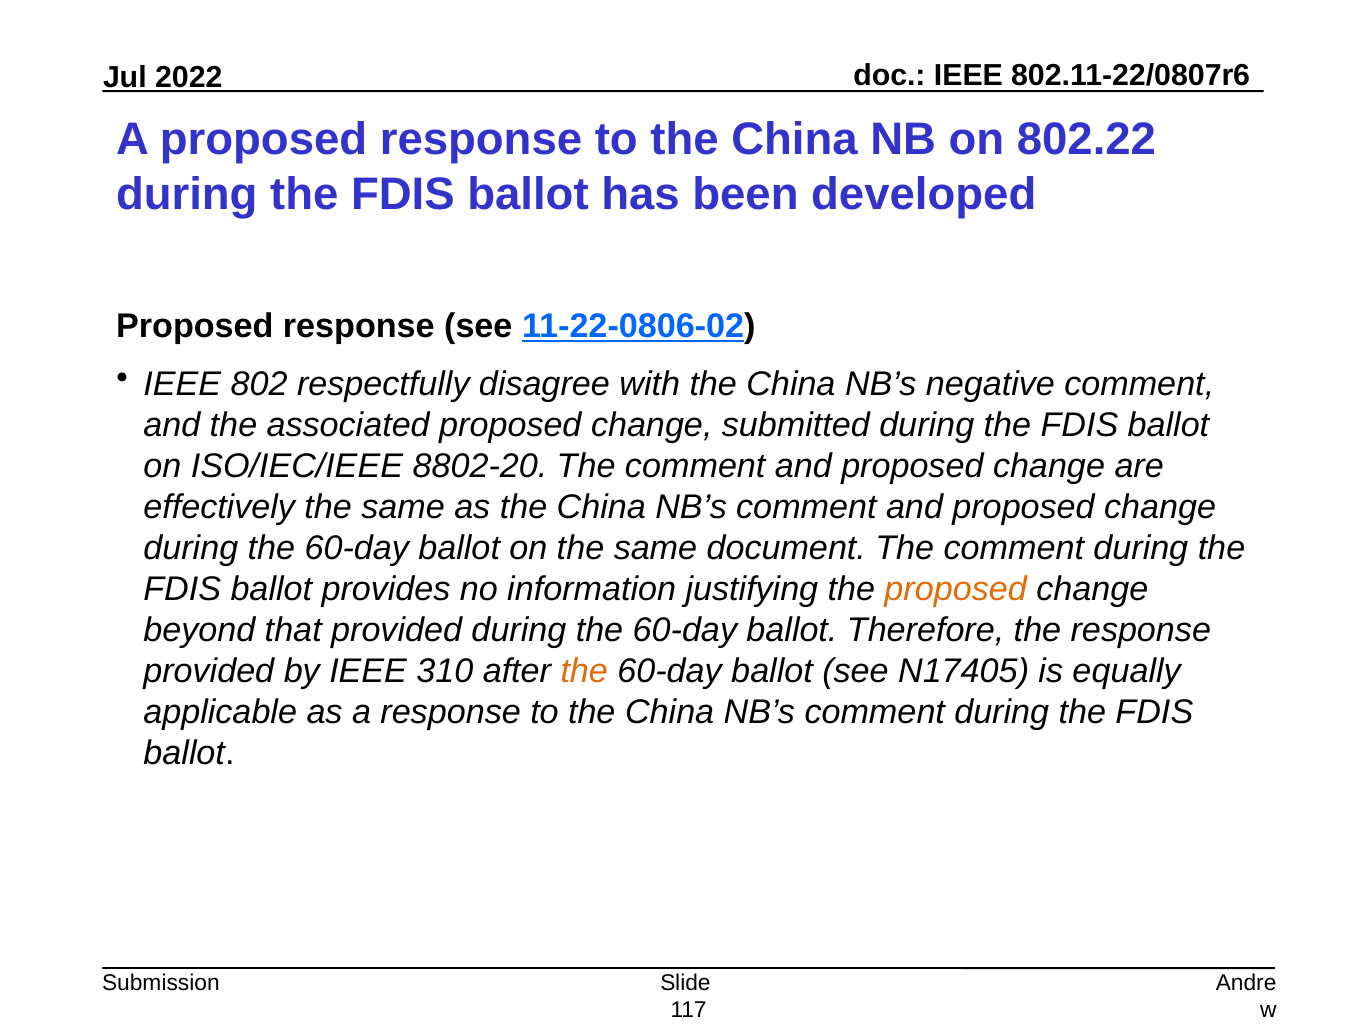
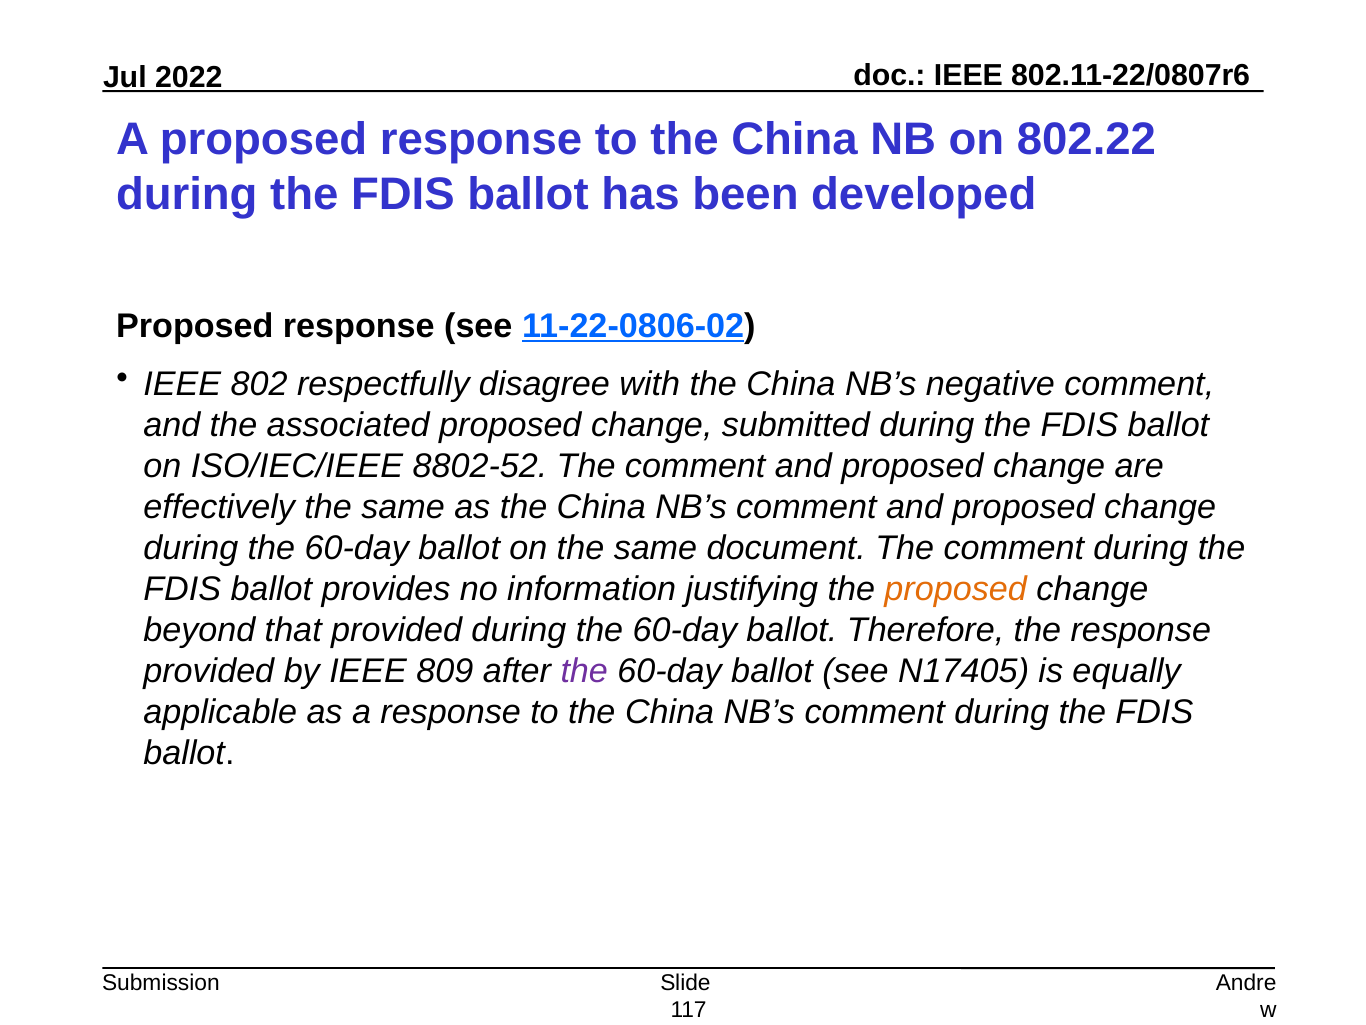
8802-20: 8802-20 -> 8802-52 (480, 466)
310: 310 -> 809 (445, 671)
the colour: orange -> purple (584, 671)
